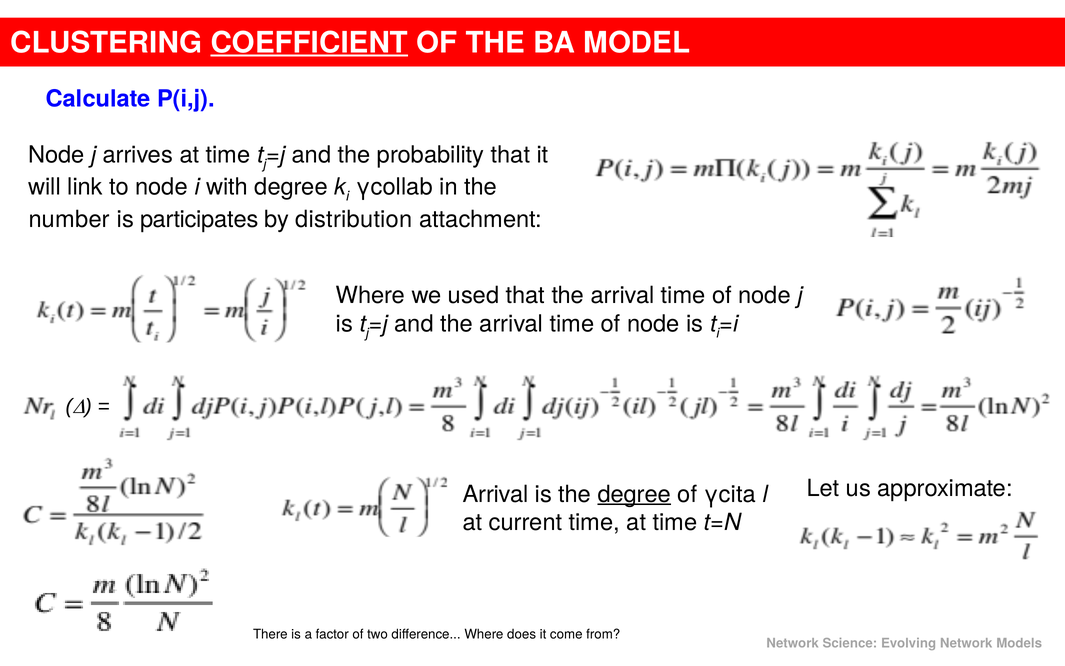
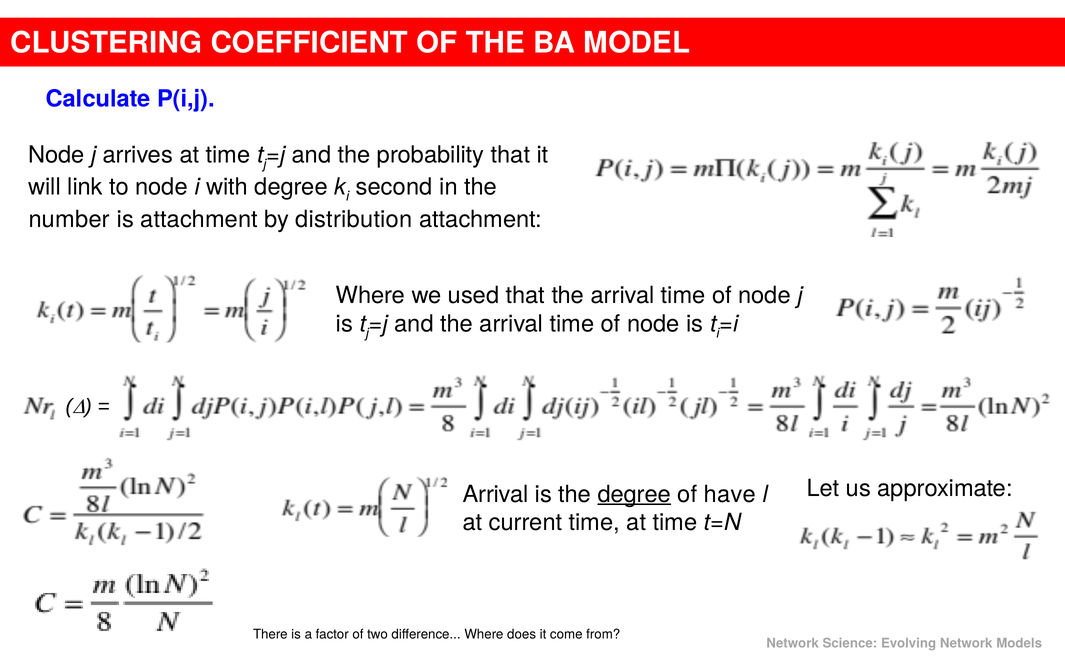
COEFFICIENT underline: present -> none (309, 43)
γcollab: γcollab -> second (394, 187)
is participates: participates -> attachment (199, 219)
γcita: γcita -> have (730, 494)
